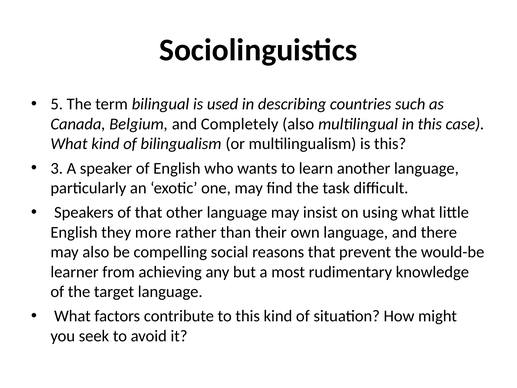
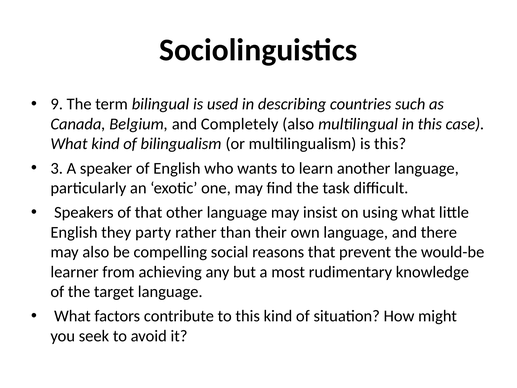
5: 5 -> 9 (57, 104)
more: more -> party (153, 232)
